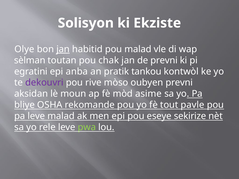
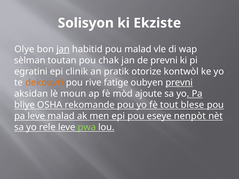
anba: anba -> clinik (77, 72)
tankou: tankou -> otorize (146, 72)
dekouvri colour: purple -> orange (44, 83)
mòso: mòso -> fatige (116, 83)
prevni underline: none -> present (179, 83)
asime: asime -> ajoute (149, 94)
pavle: pavle -> blese (192, 105)
sekirize: sekirize -> nenpòt (190, 116)
